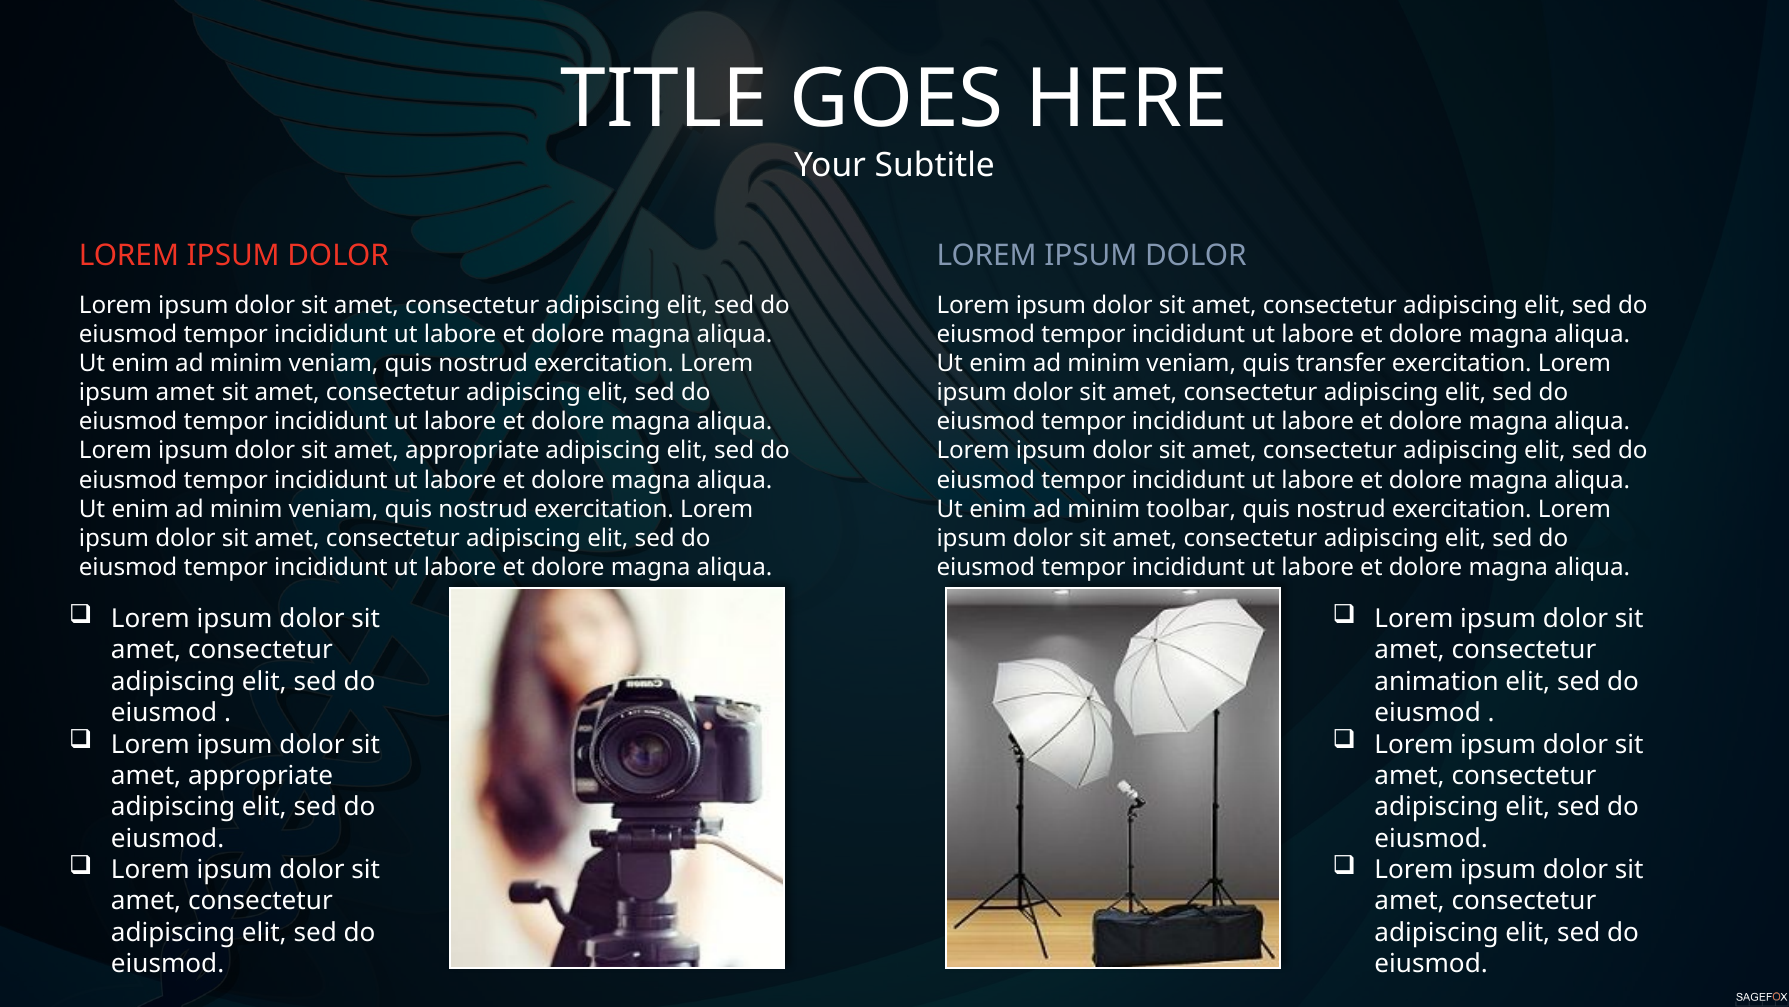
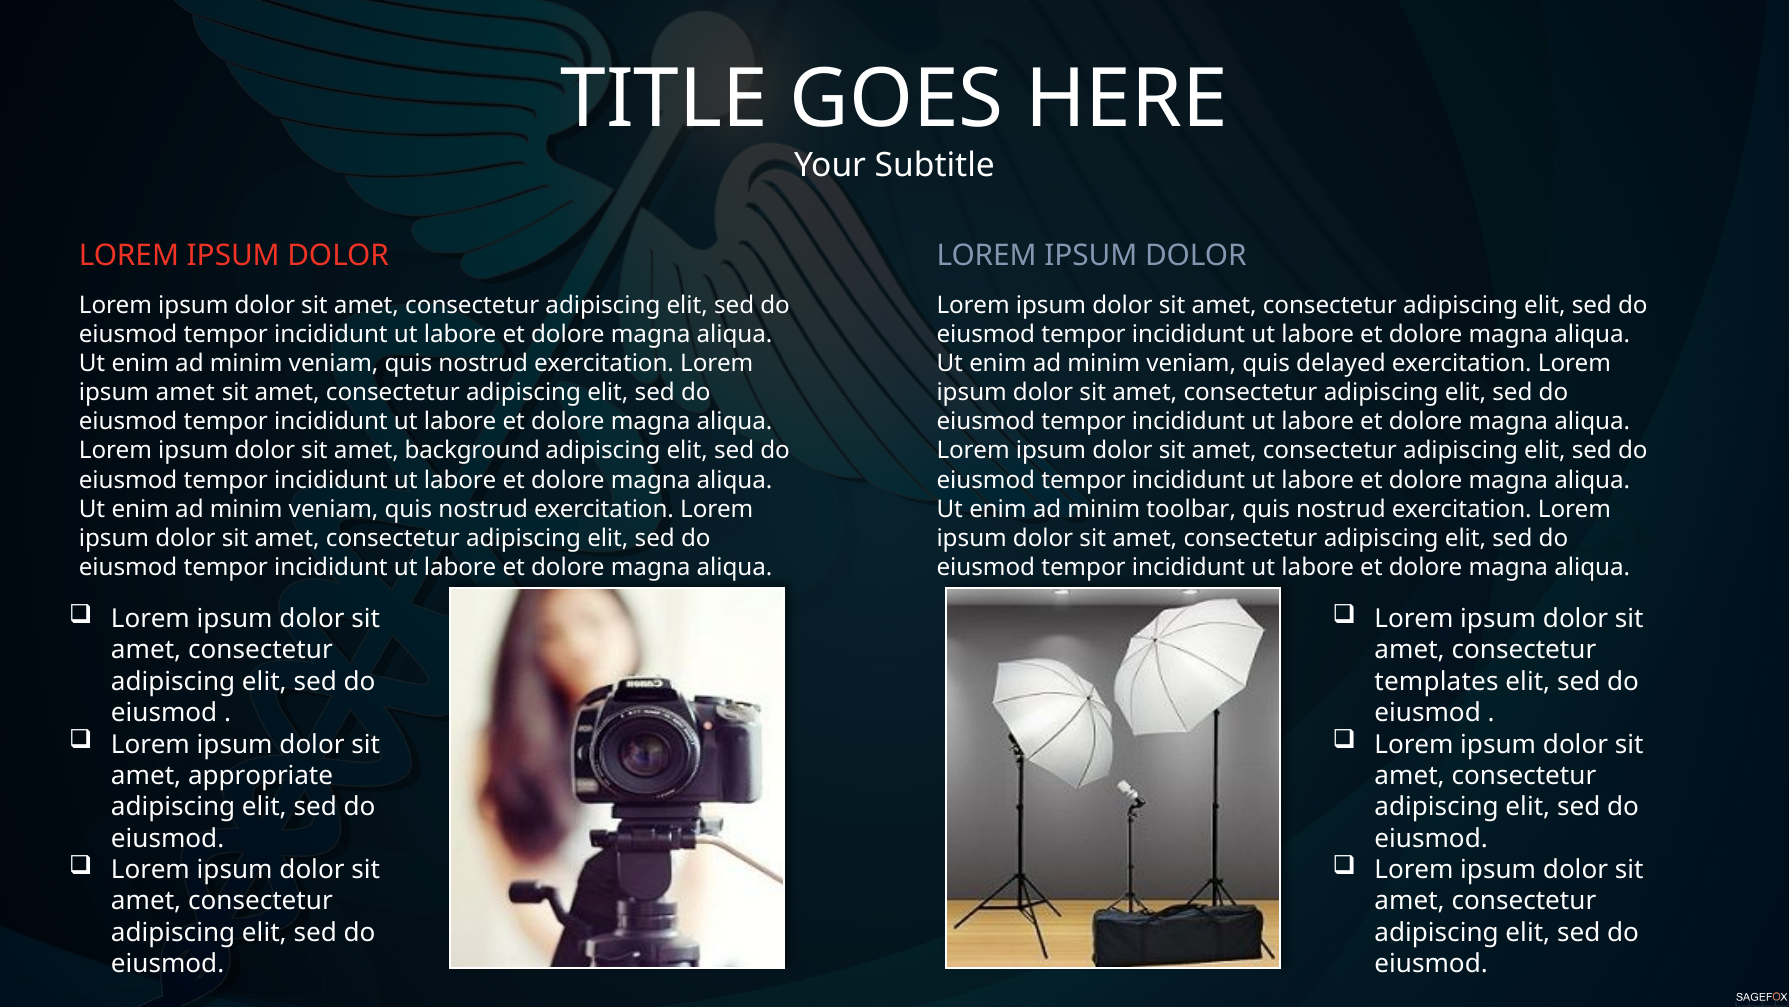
transfer: transfer -> delayed (1341, 363)
appropriate: appropriate -> background (472, 451)
animation: animation -> templates (1437, 681)
